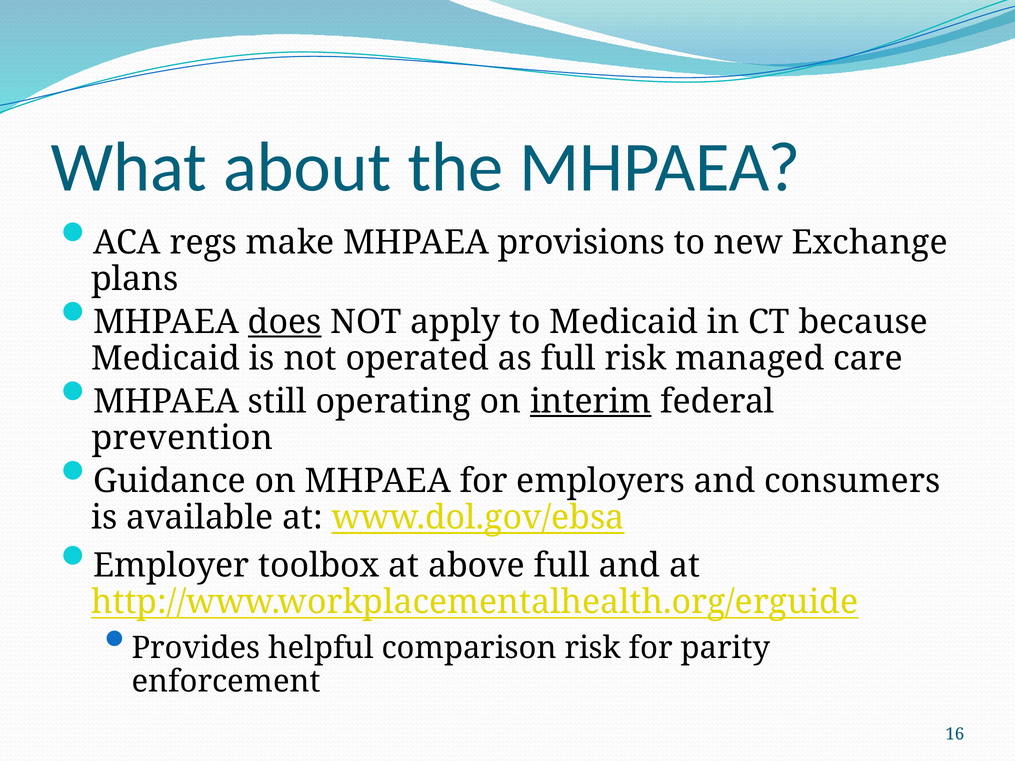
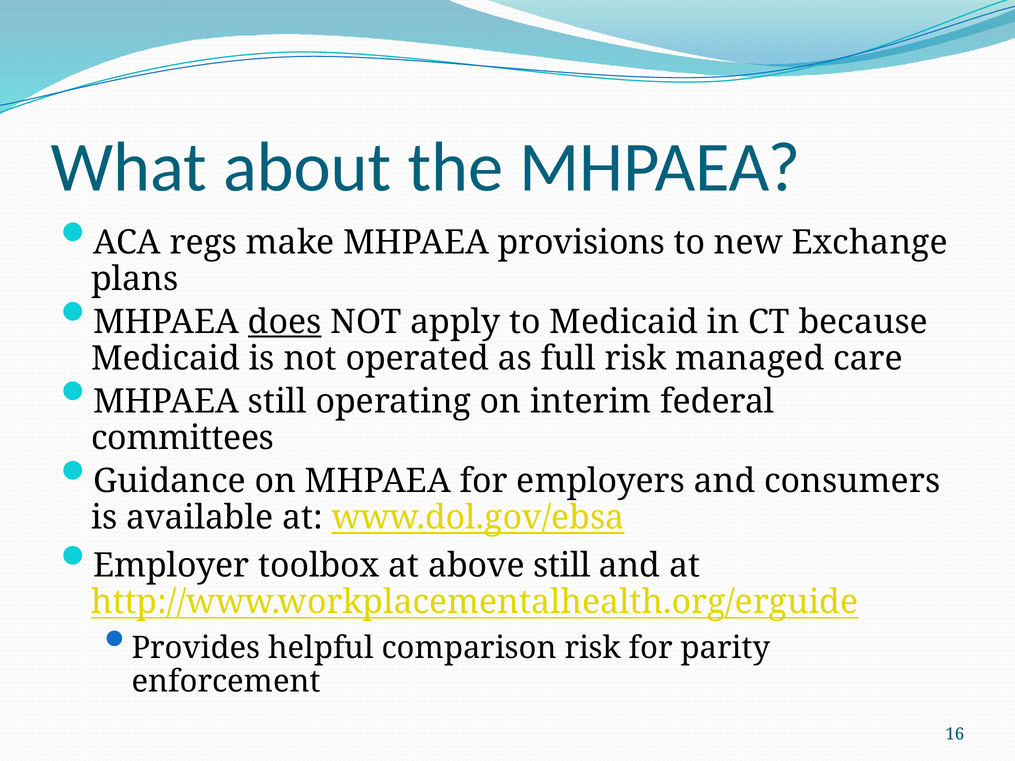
interim underline: present -> none (591, 402)
prevention: prevention -> committees (183, 438)
above full: full -> still (562, 566)
